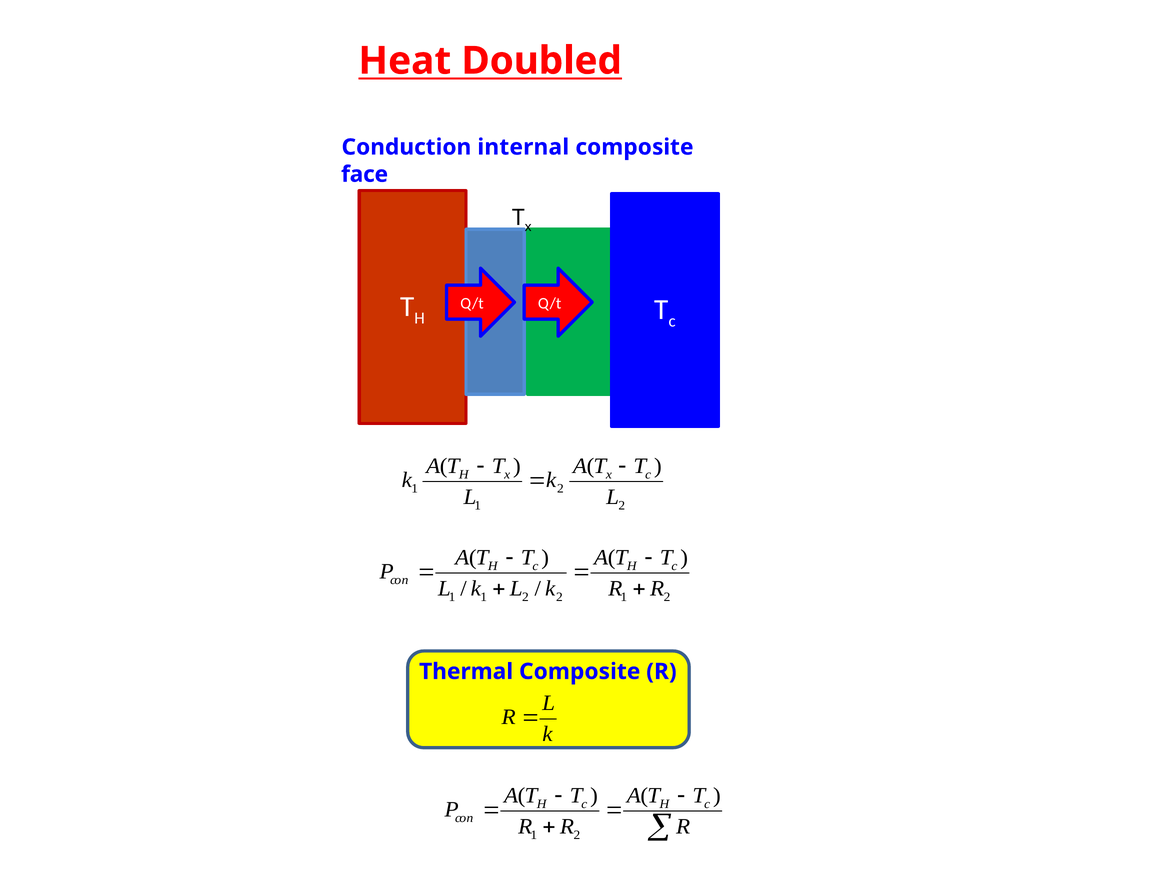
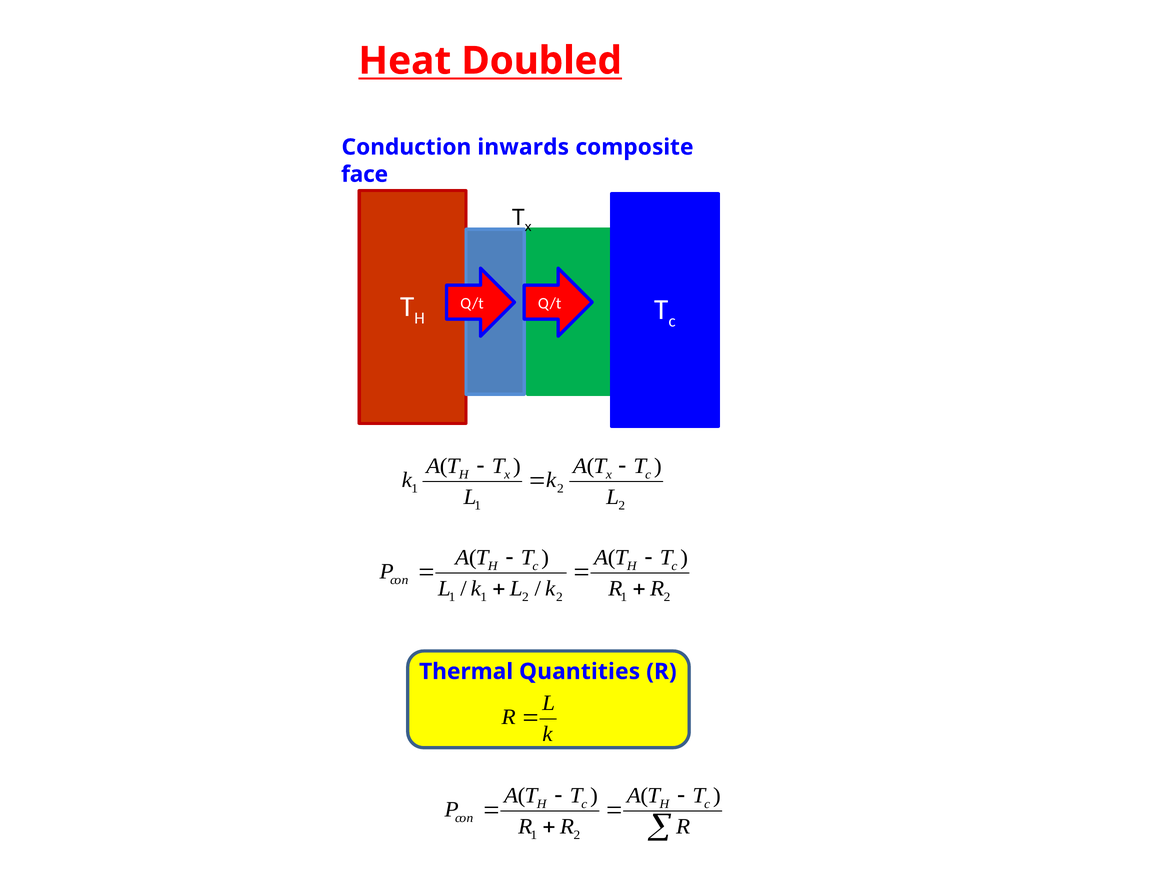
internal: internal -> inwards (523, 147)
Thermal Composite: Composite -> Quantities (580, 671)
